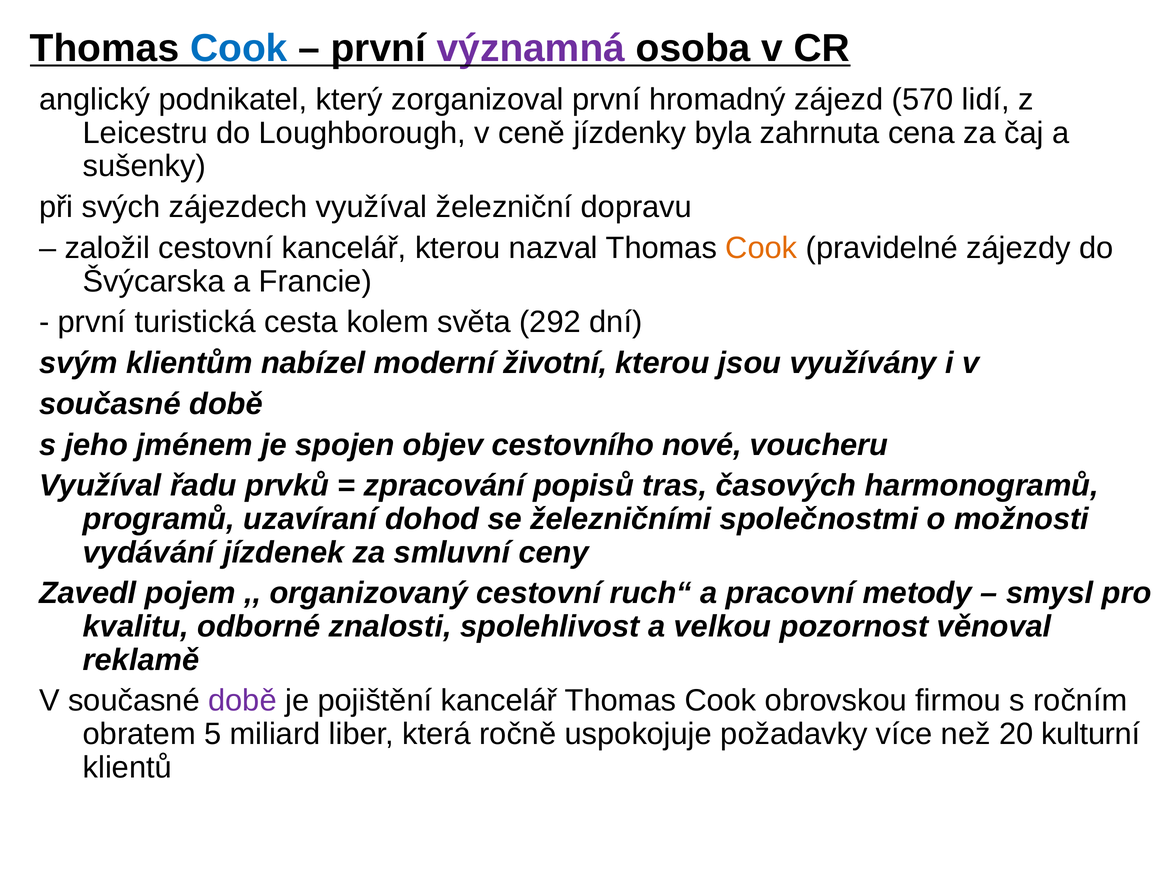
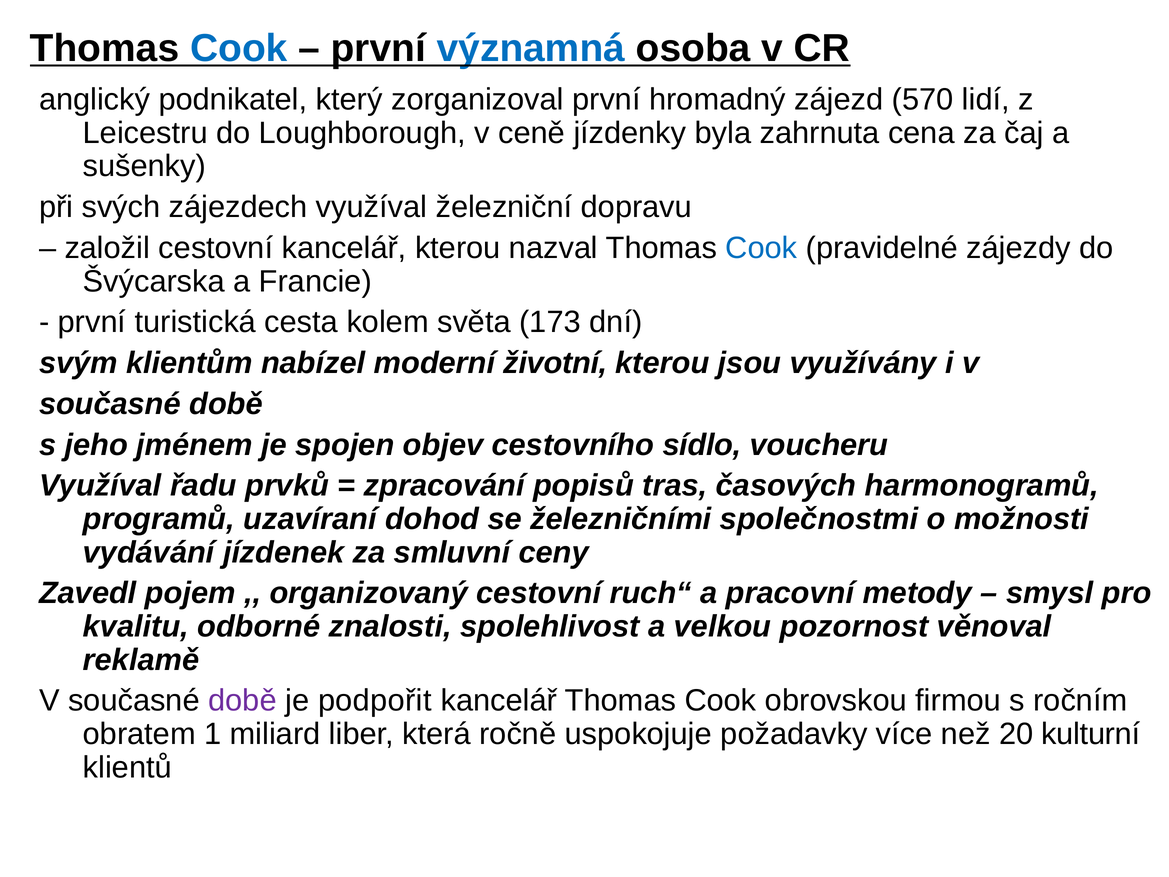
významná colour: purple -> blue (531, 48)
Cook colour: orange -> blue (761, 248)
292: 292 -> 173 (550, 322)
nové: nové -> sídlo (702, 445)
pojištění: pojištění -> podpořit (375, 701)
5: 5 -> 1 (213, 734)
